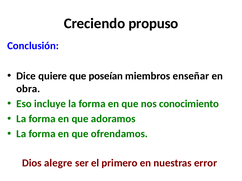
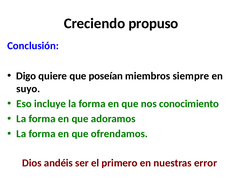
Dice: Dice -> Digo (26, 76)
enseñar: enseñar -> siempre (191, 76)
obra: obra -> suyo (28, 89)
alegre: alegre -> andéis (58, 163)
